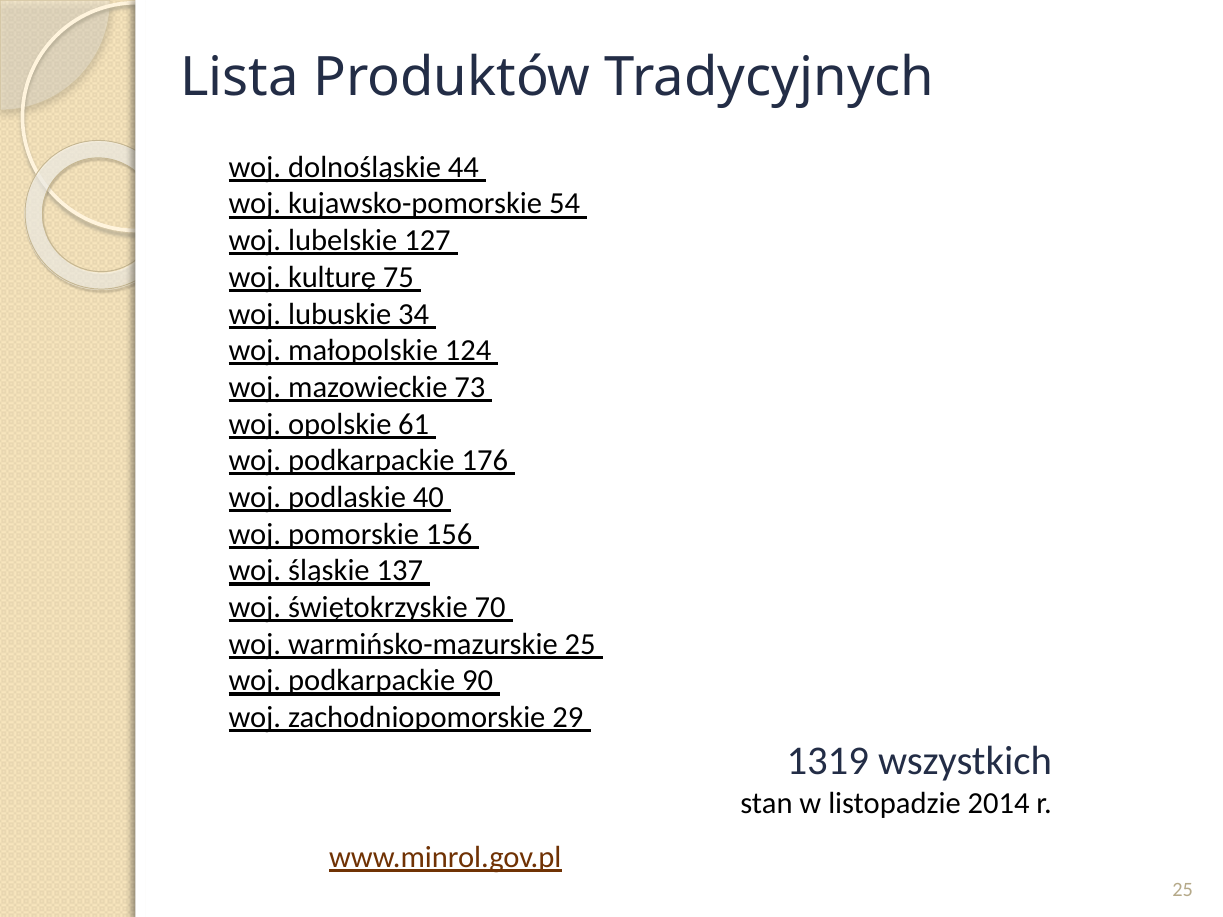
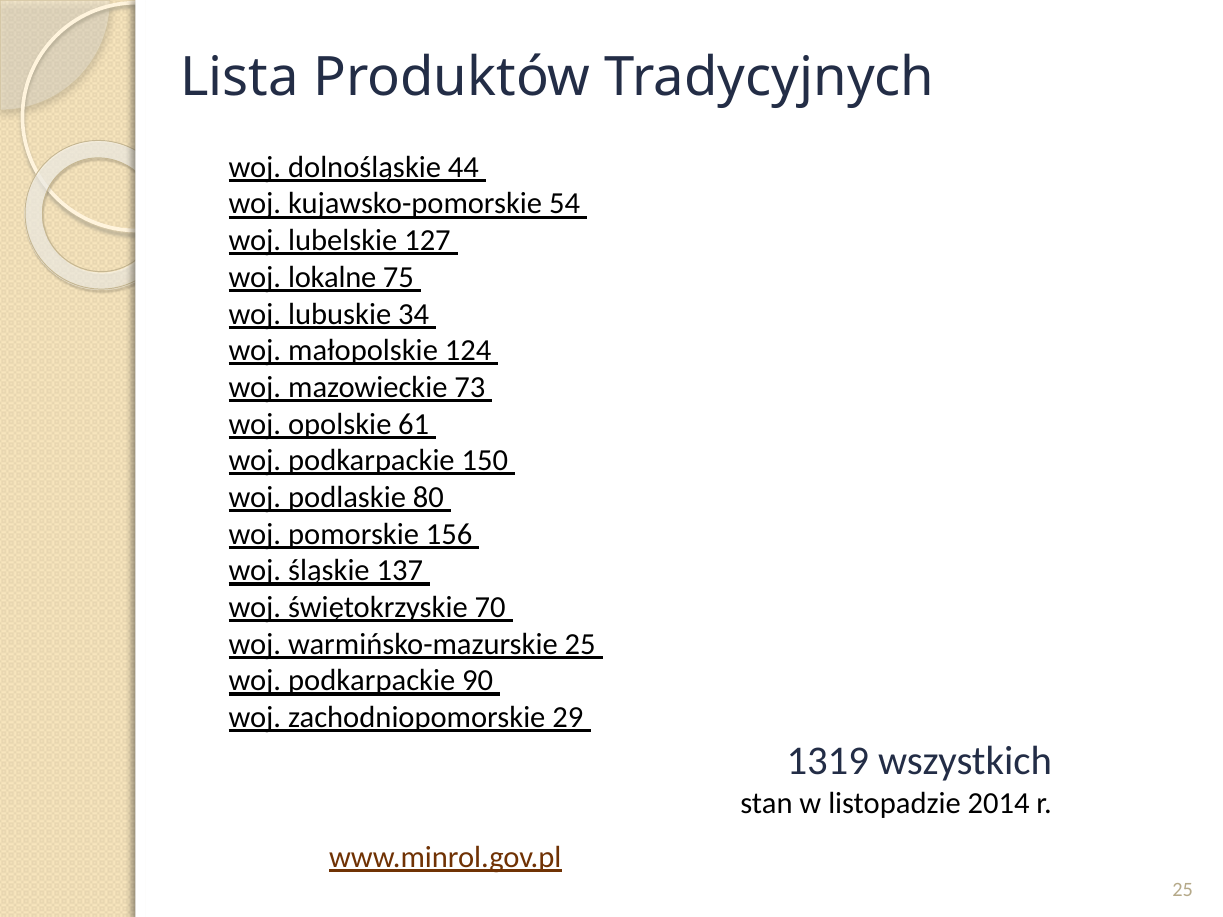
kulturę: kulturę -> lokalne (332, 277)
176: 176 -> 150 (485, 461)
40: 40 -> 80 (428, 497)
